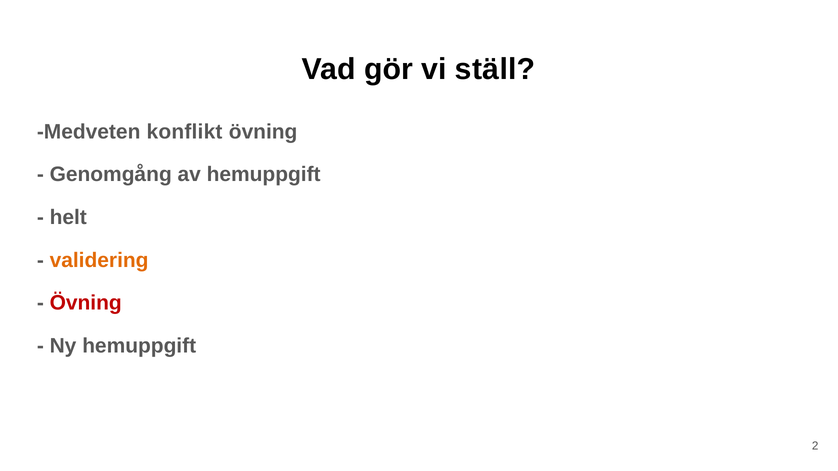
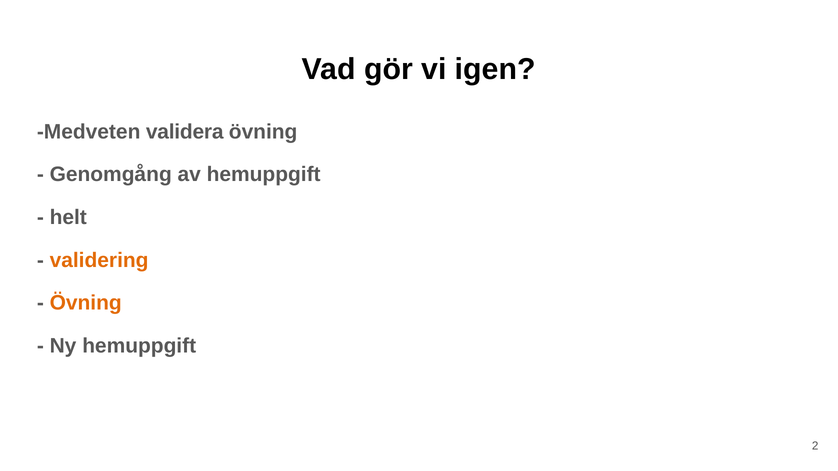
ställ: ställ -> igen (495, 69)
konflikt: konflikt -> validera (185, 132)
Övning colour: red -> orange (86, 303)
